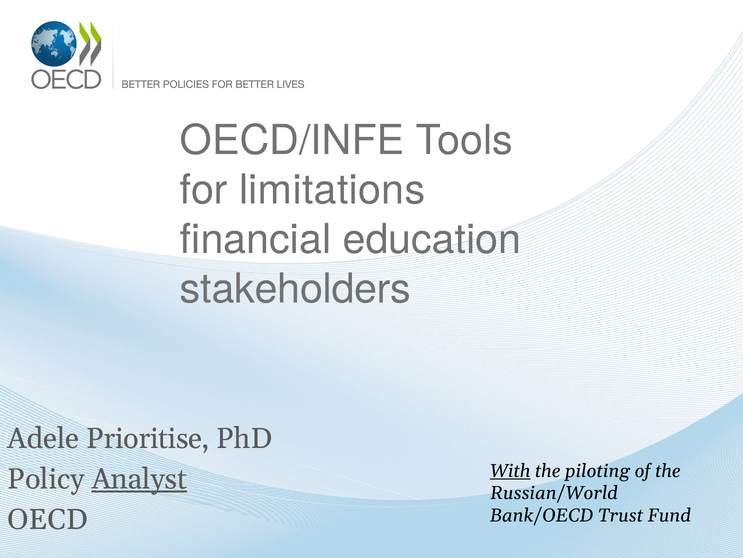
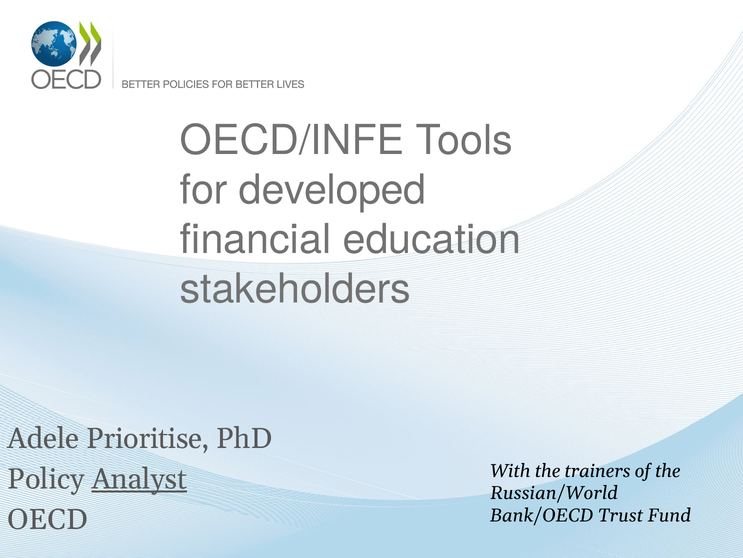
limitations: limitations -> developed (333, 190)
With underline: present -> none (510, 470)
piloting: piloting -> trainers (598, 470)
